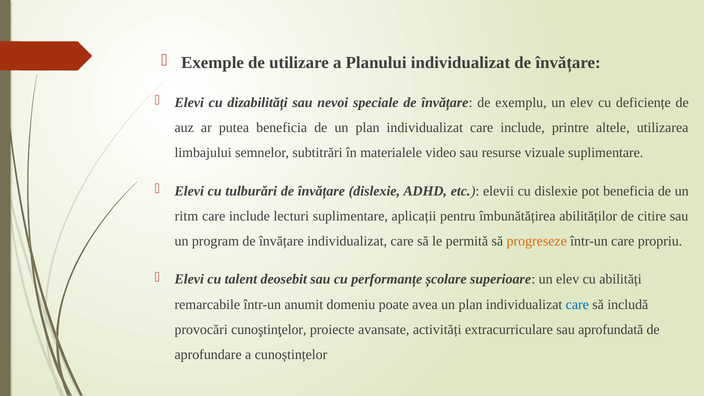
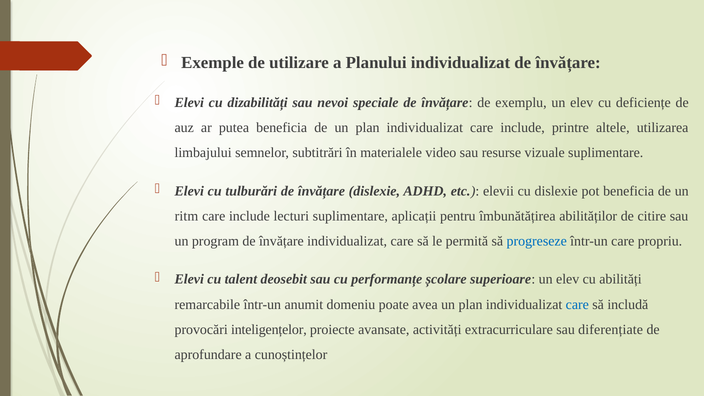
progreseze colour: orange -> blue (537, 241)
cunoştinţelor: cunoştinţelor -> inteligențelor (269, 329)
aprofundată: aprofundată -> diferențiate (611, 329)
